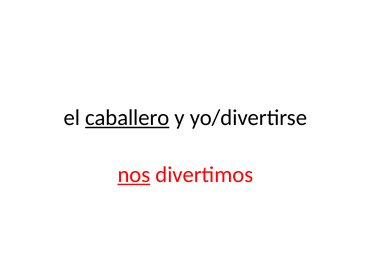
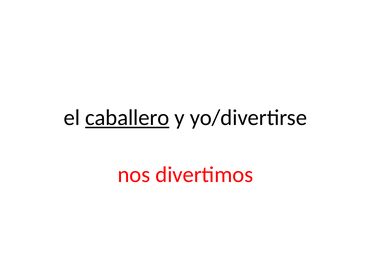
nos underline: present -> none (134, 175)
